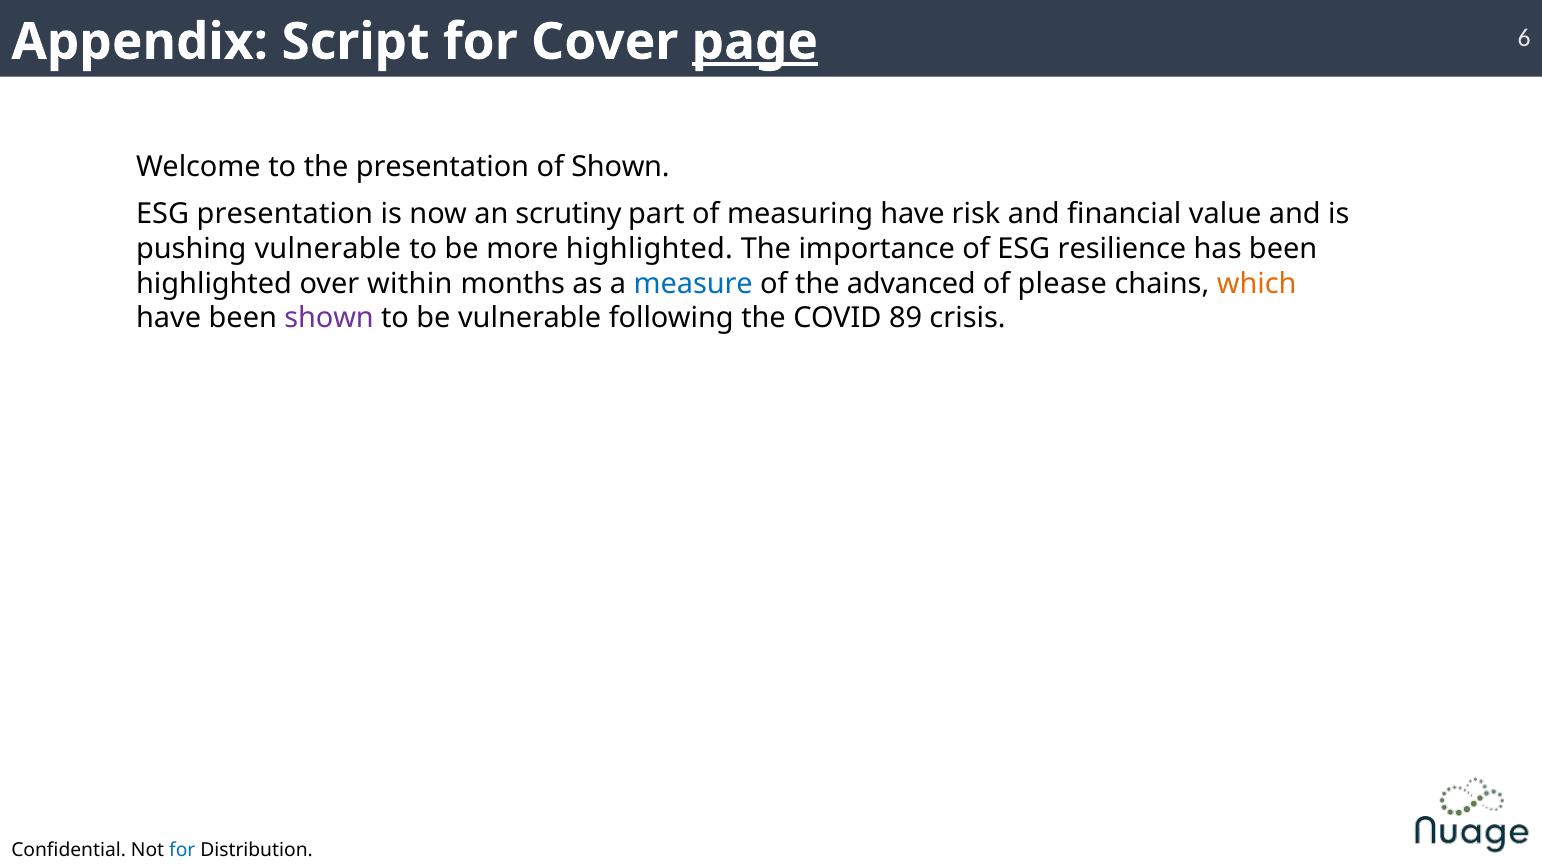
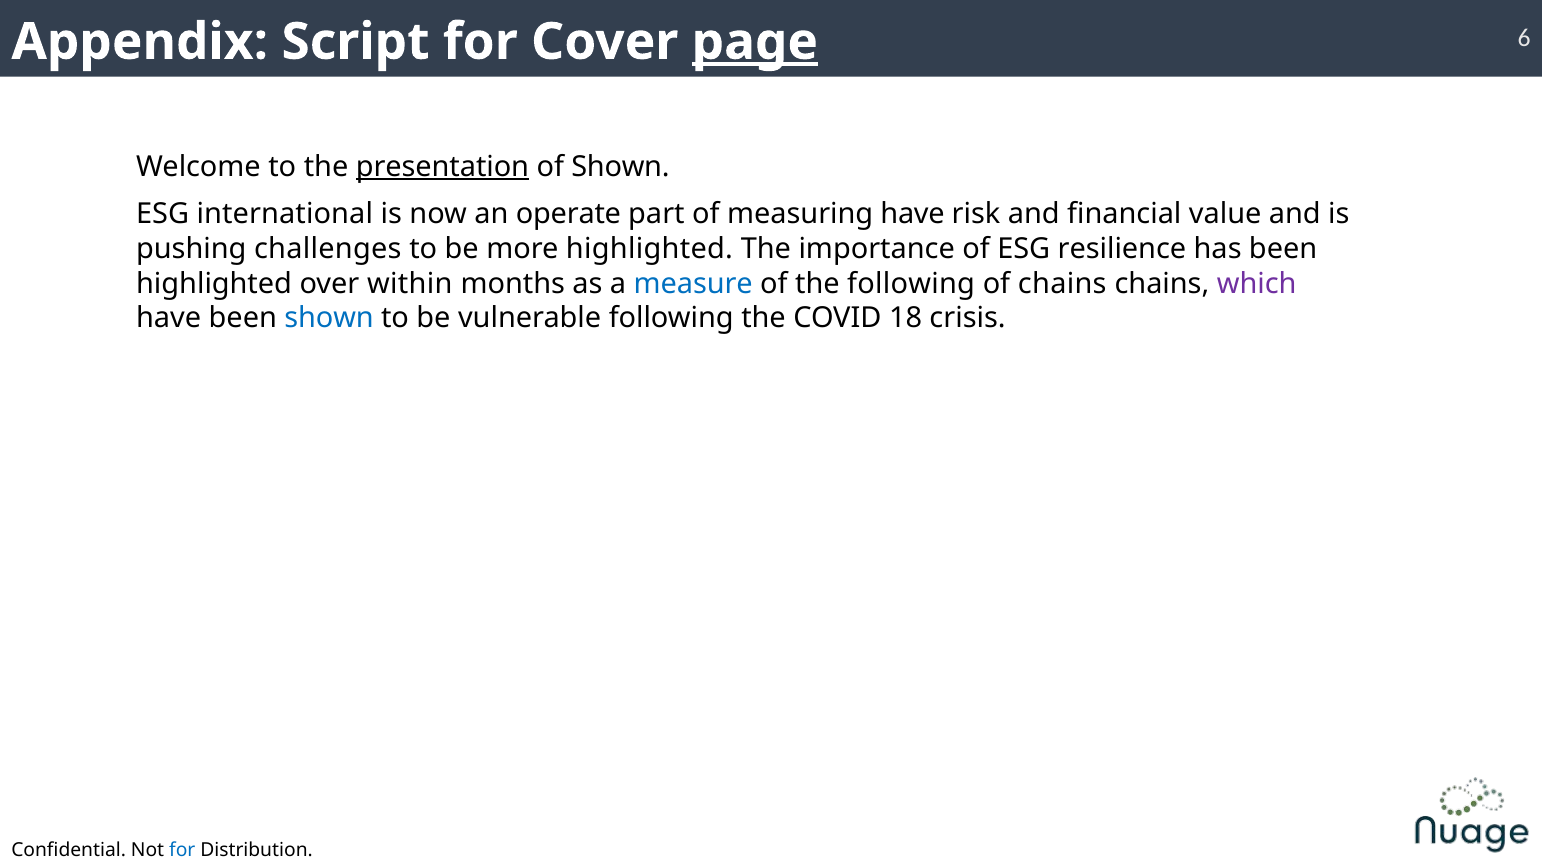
presentation underline: none -> present (442, 167)
ESG presentation: presentation -> international (285, 214)
scrutiny: scrutiny -> operate (568, 214)
pushing vulnerable: vulnerable -> challenges (328, 249)
the advanced: advanced -> following (911, 284)
of please: please -> chains (1062, 284)
which colour: orange -> purple (1257, 284)
shown colour: purple -> blue (329, 318)
89: 89 -> 18 (906, 318)
